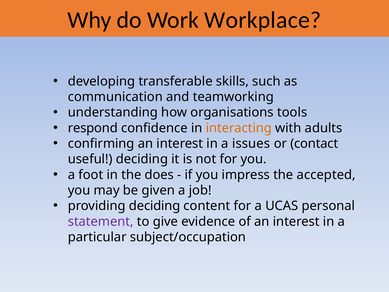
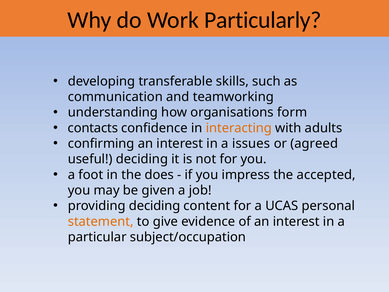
Workplace: Workplace -> Particularly (263, 20)
tools: tools -> form (292, 112)
respond: respond -> contacts (93, 128)
contact: contact -> agreed (314, 143)
statement colour: purple -> orange (101, 221)
